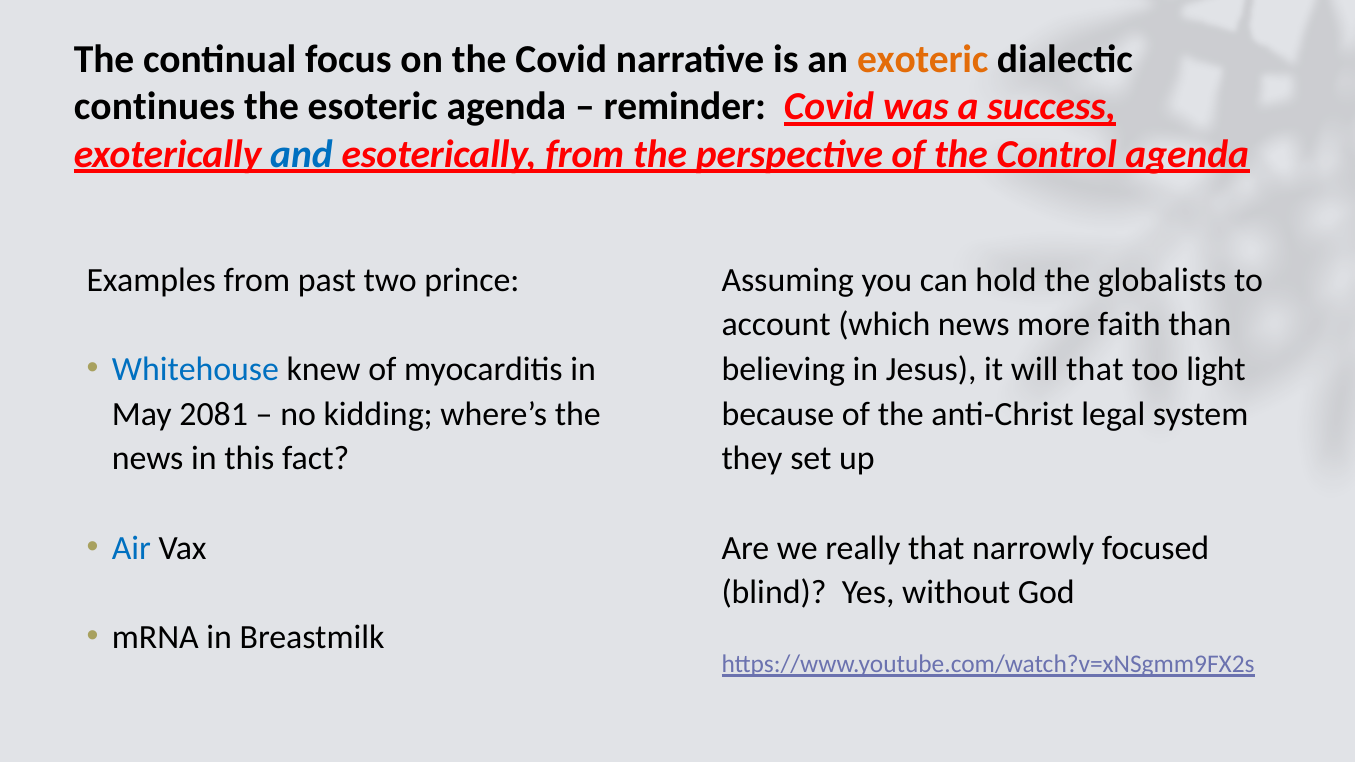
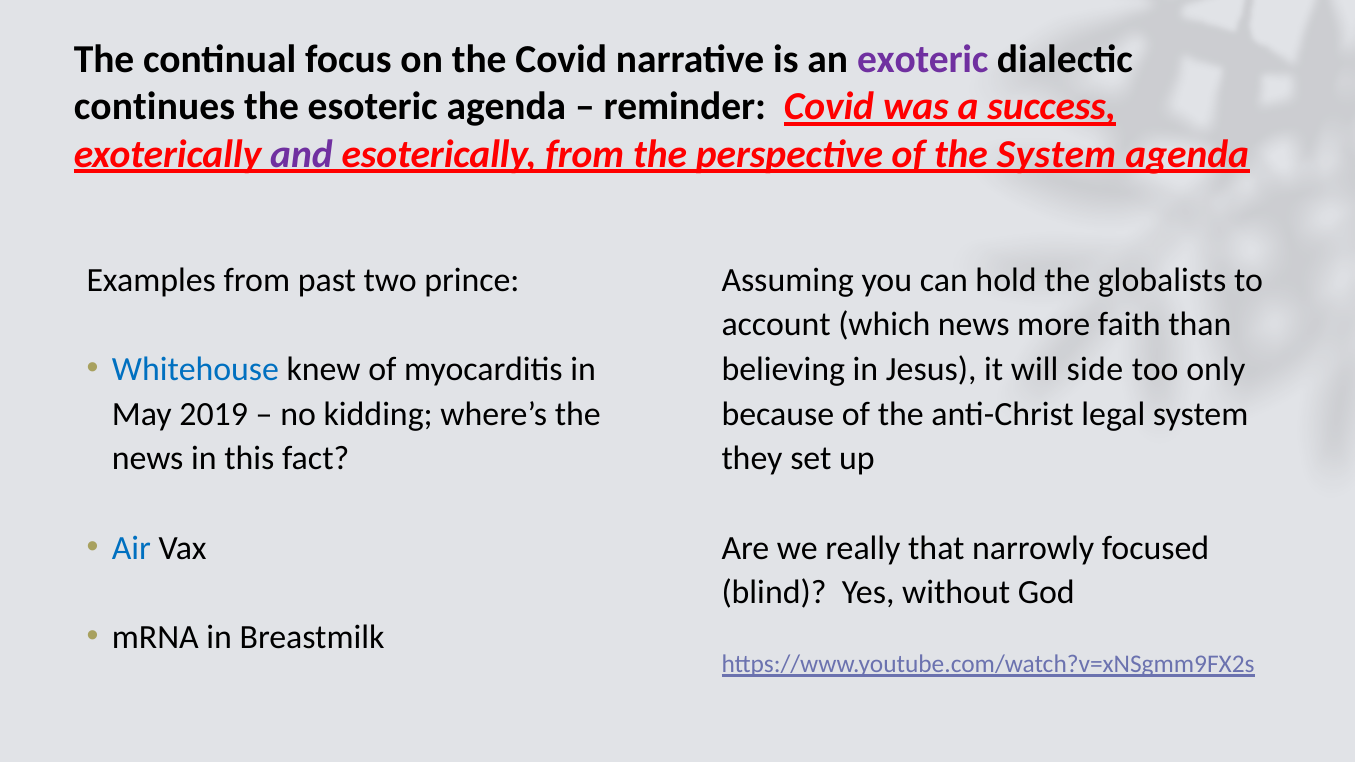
exoteric colour: orange -> purple (923, 59)
and colour: blue -> purple (301, 154)
the Control: Control -> System (1056, 154)
will that: that -> side (1095, 369)
light: light -> only (1216, 369)
2081: 2081 -> 2019 (214, 414)
